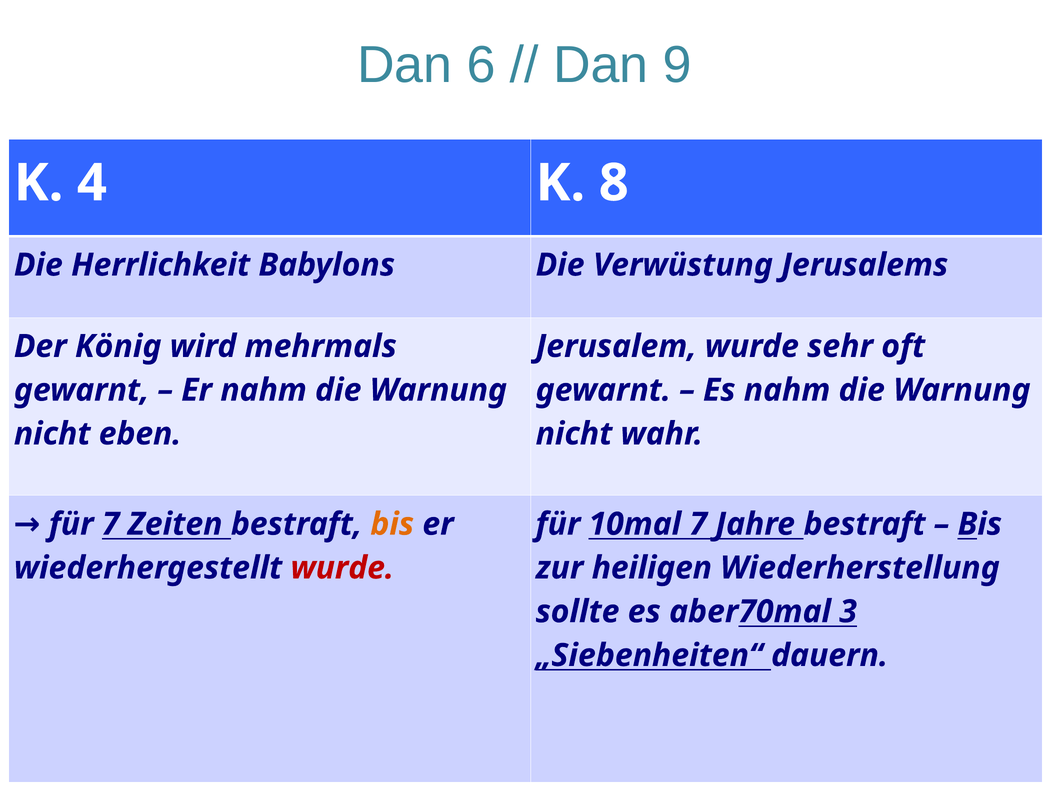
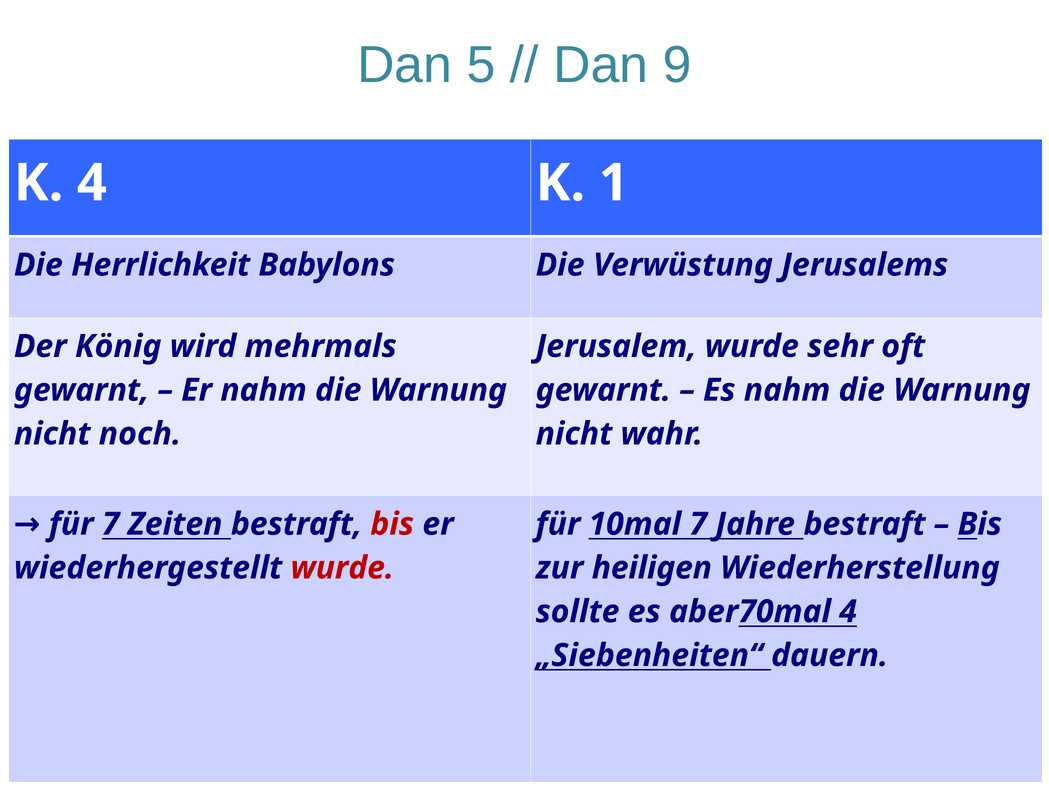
6: 6 -> 5 (481, 65)
8: 8 -> 1 (614, 183)
eben: eben -> noch (140, 434)
bis colour: orange -> red (392, 524)
aber70mal 3: 3 -> 4 (848, 611)
